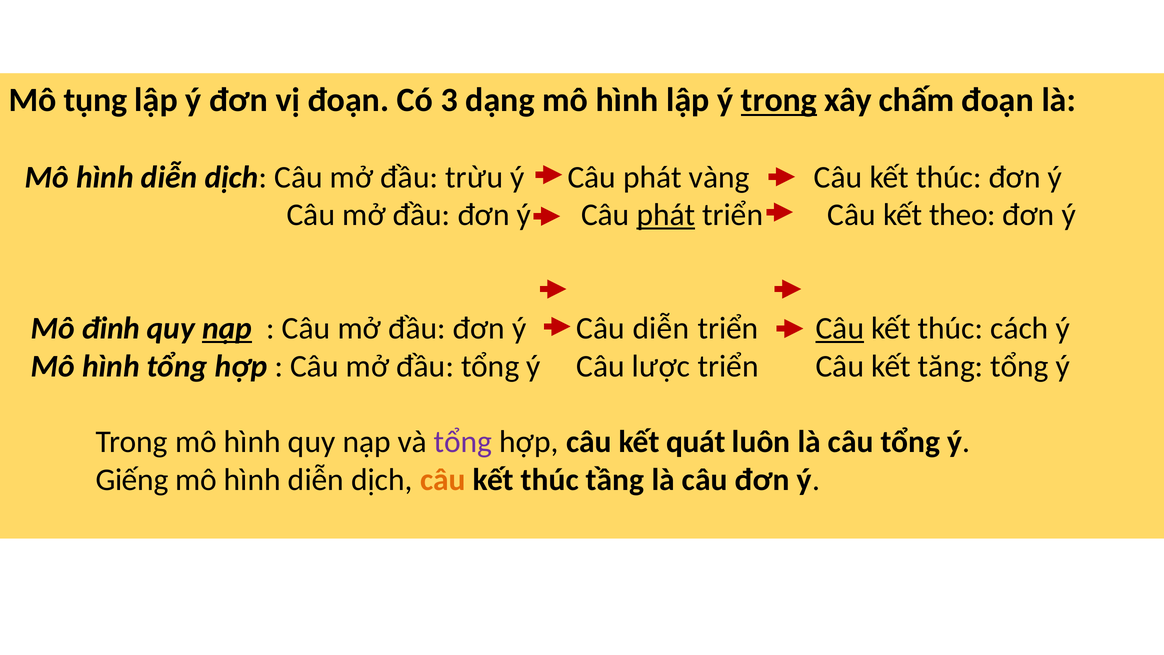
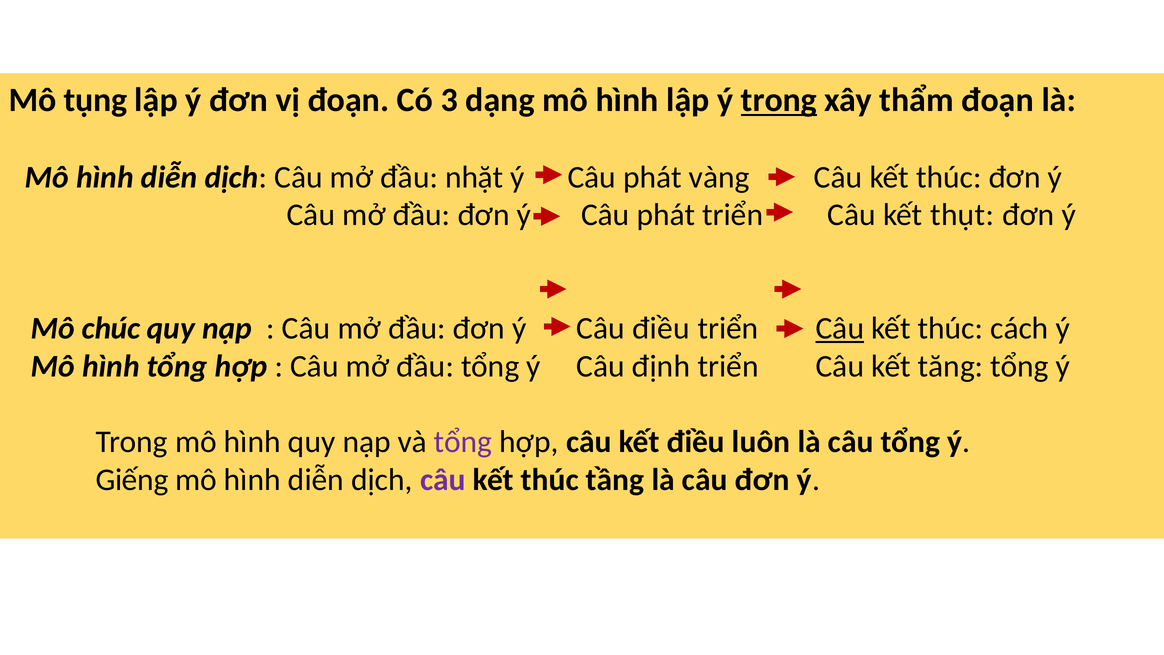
chấm: chấm -> thẩm (917, 100)
trừu: trừu -> nhặt (474, 177)
phát underline: present -> none (666, 215)
theo: theo -> thụt (962, 215)
đinh: đinh -> chúc (111, 328)
nạp underline: present -> none (227, 328)
Câu diễn: diễn -> điều (661, 328)
lược: lược -> định (661, 366)
kết quát: quát -> điều (696, 442)
câu colour: orange -> purple (443, 480)
